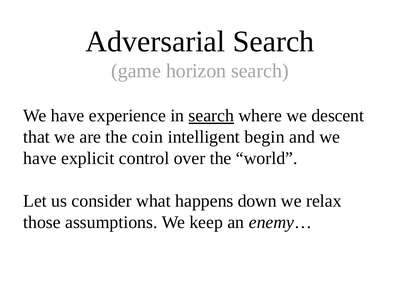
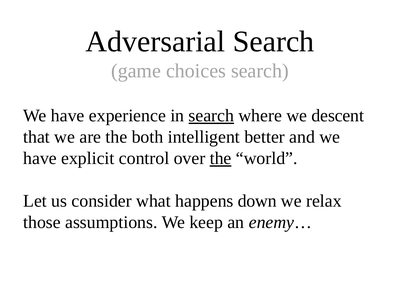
horizon: horizon -> choices (196, 71)
coin: coin -> both (148, 137)
begin: begin -> better (265, 137)
the underline: none -> present (221, 158)
